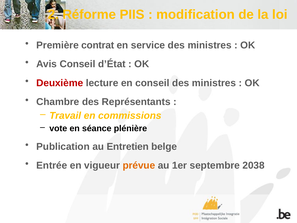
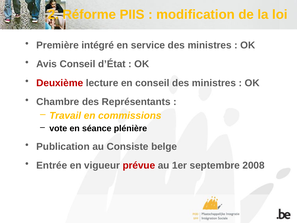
contrat: contrat -> intégré (98, 45)
Entretien: Entretien -> Consiste (128, 146)
prévue colour: orange -> red (139, 165)
2038: 2038 -> 2008 (254, 165)
